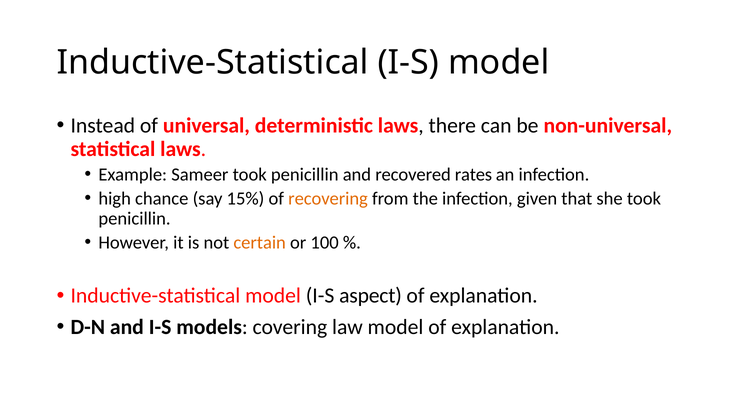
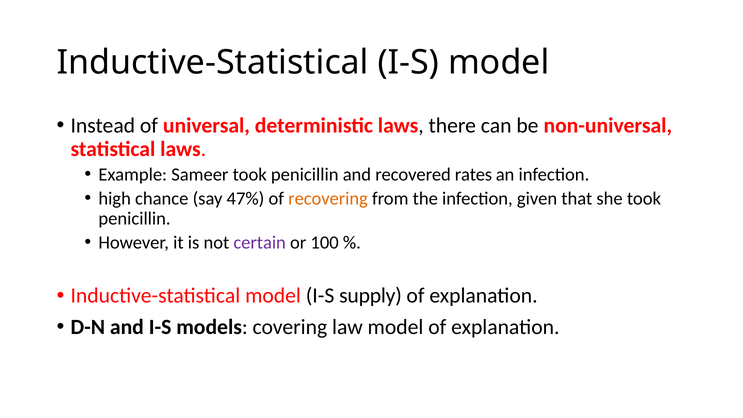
15%: 15% -> 47% (245, 198)
certain colour: orange -> purple (260, 242)
aspect: aspect -> supply (371, 296)
